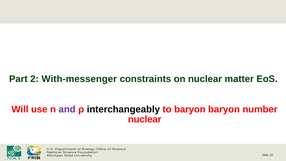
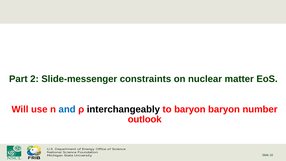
With-messenger: With-messenger -> Slide-messenger (79, 79)
and colour: purple -> blue (67, 109)
nuclear: nuclear -> outlook (145, 119)
